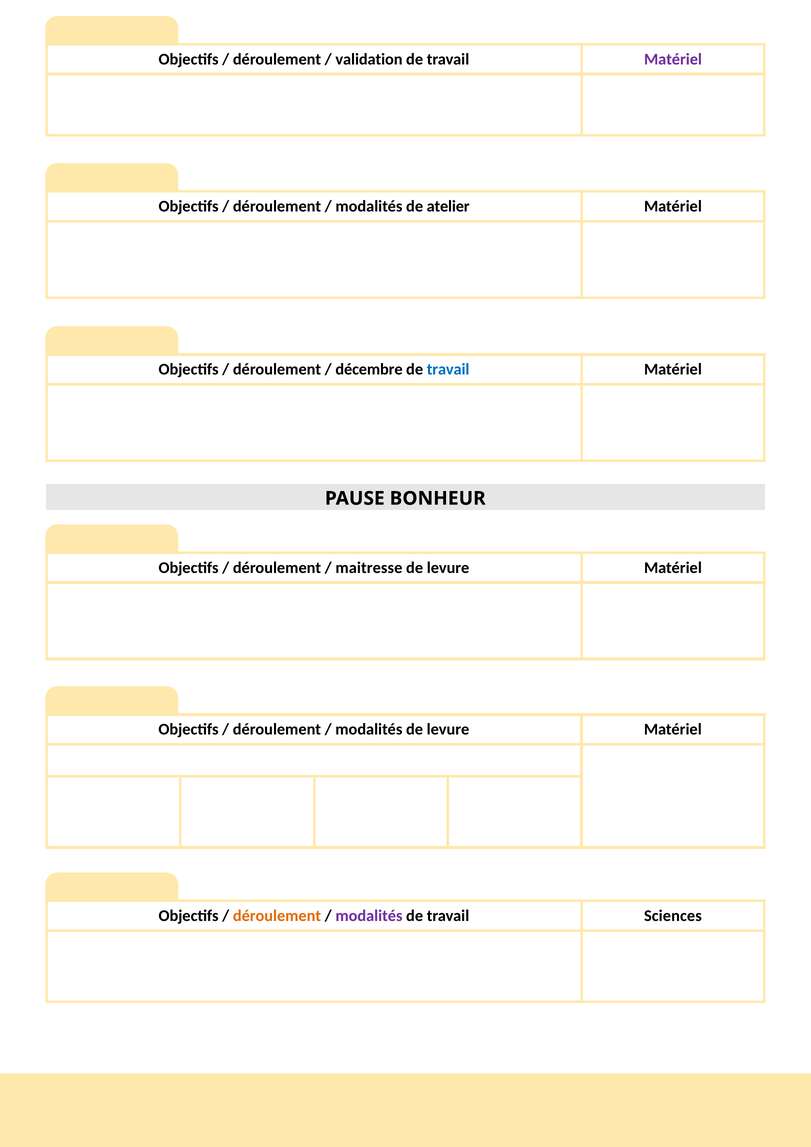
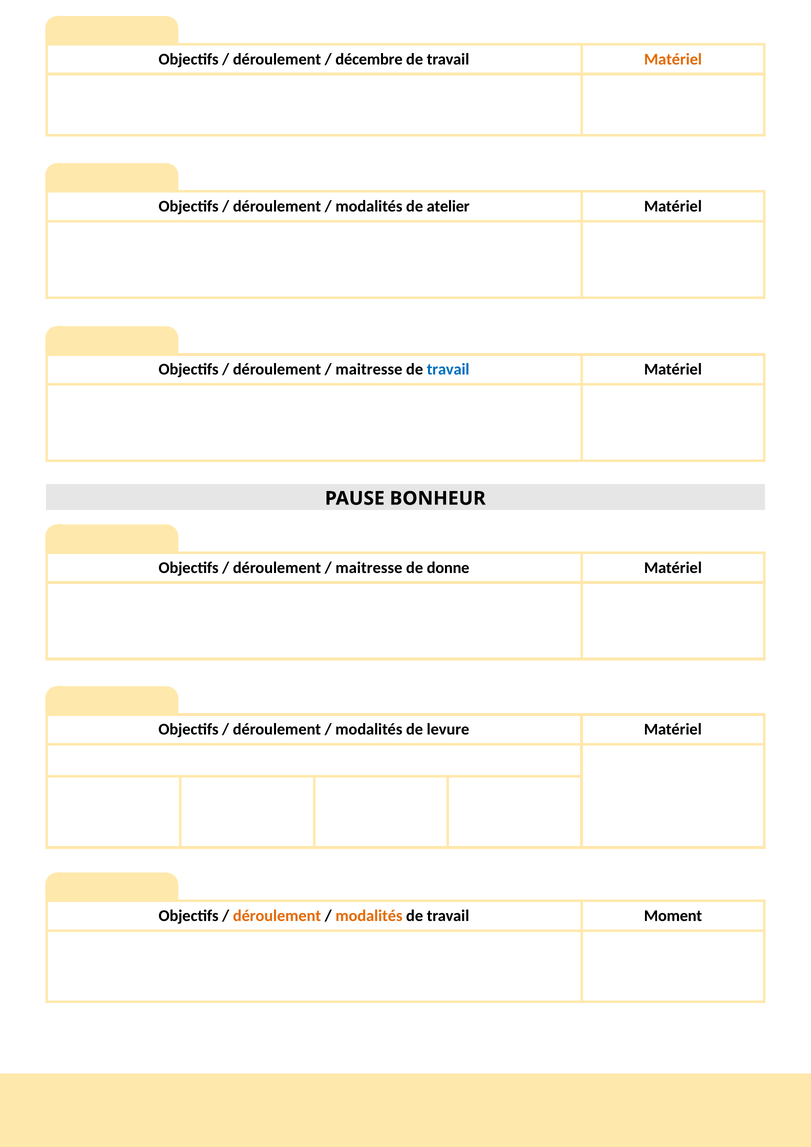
validation: validation -> décembre (369, 59)
Matériel colour: purple -> orange (673, 59)
décembre: décembre -> maitresse (369, 369)
levure: levure -> donne (448, 568)
modalités colour: purple -> orange (369, 916)
Sciences: Sciences -> Moment (673, 916)
